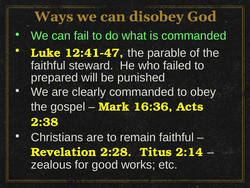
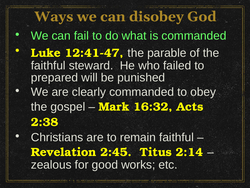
16:36: 16:36 -> 16:32 (153, 106)
2:28: 2:28 -> 2:45 (116, 152)
